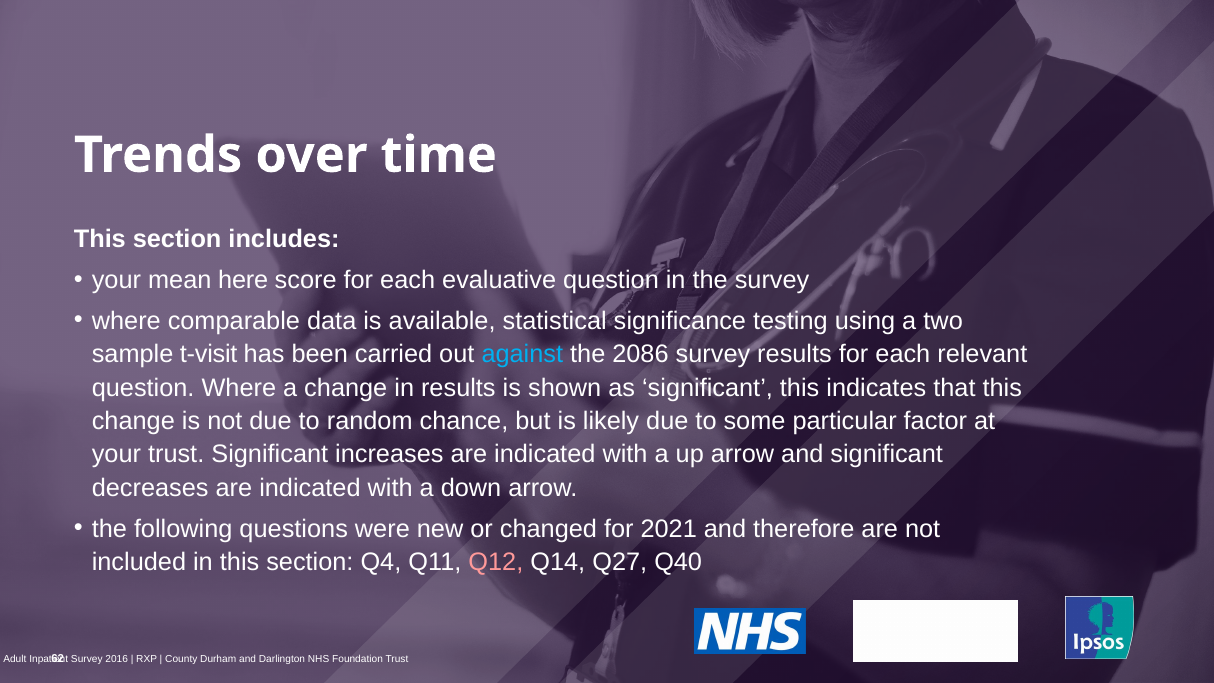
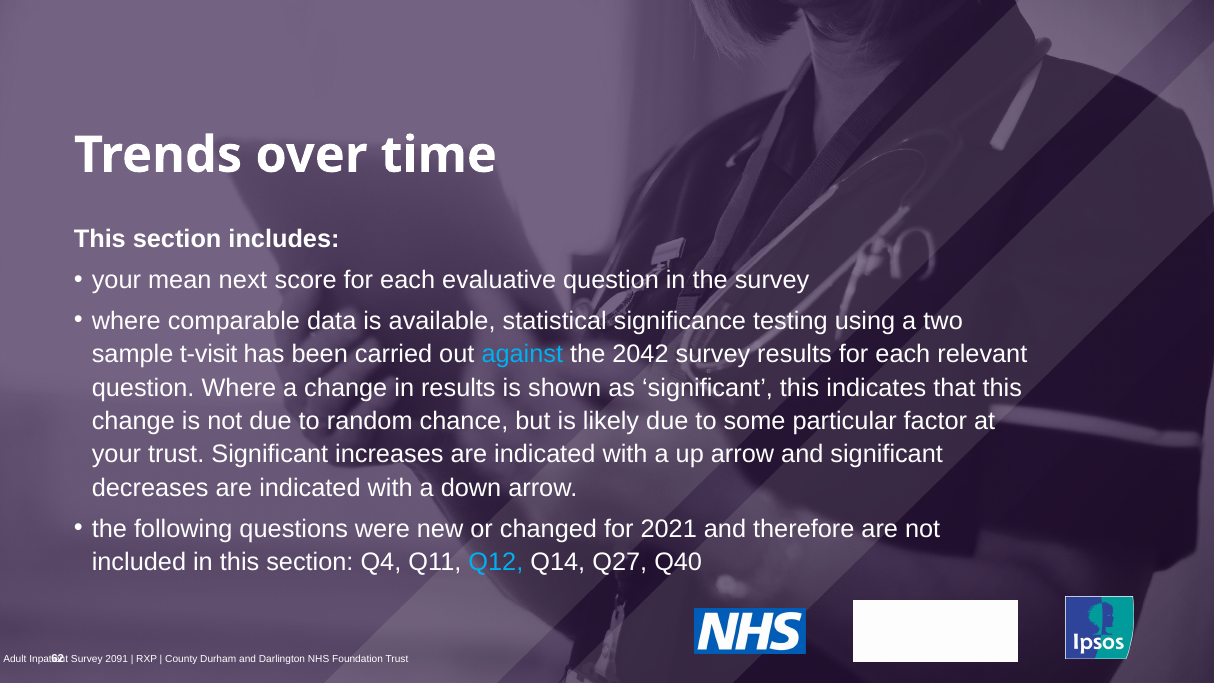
here: here -> next (243, 280)
2086: 2086 -> 2042 (640, 354)
Q12 colour: pink -> light blue (496, 562)
2016: 2016 -> 2091 (117, 659)
